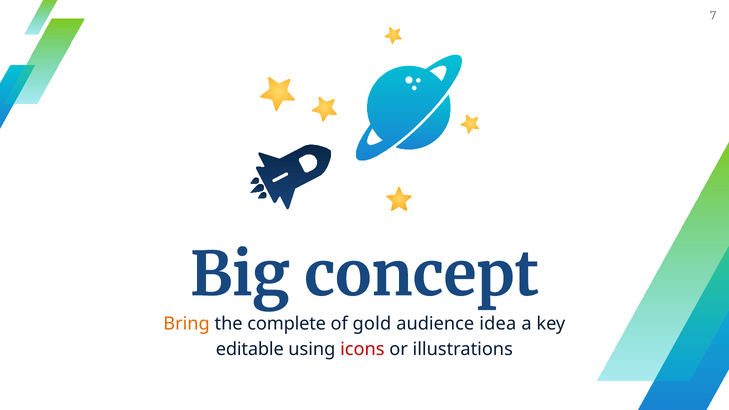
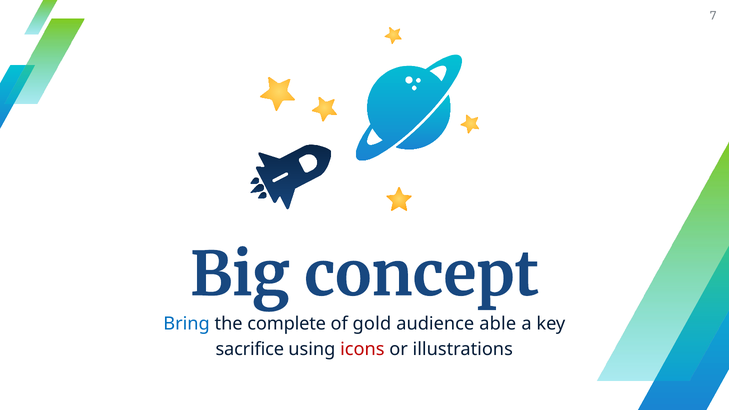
Bring colour: orange -> blue (187, 324)
idea: idea -> able (498, 324)
editable: editable -> sacrifice (250, 349)
